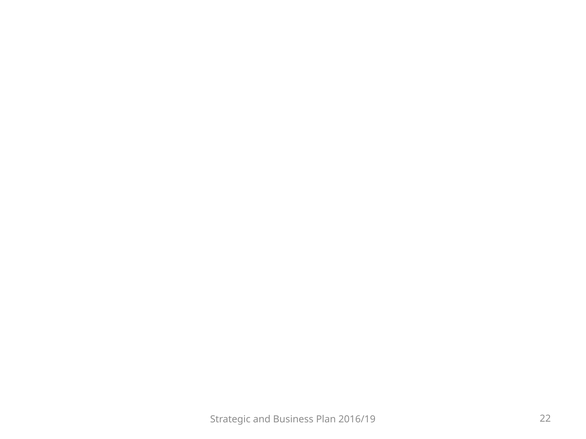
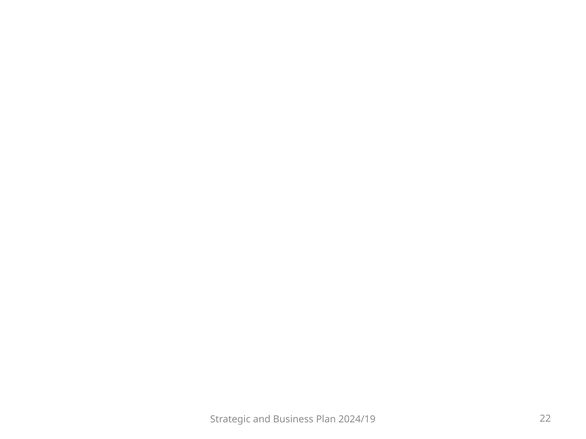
2016/19: 2016/19 -> 2024/19 (357, 420)
